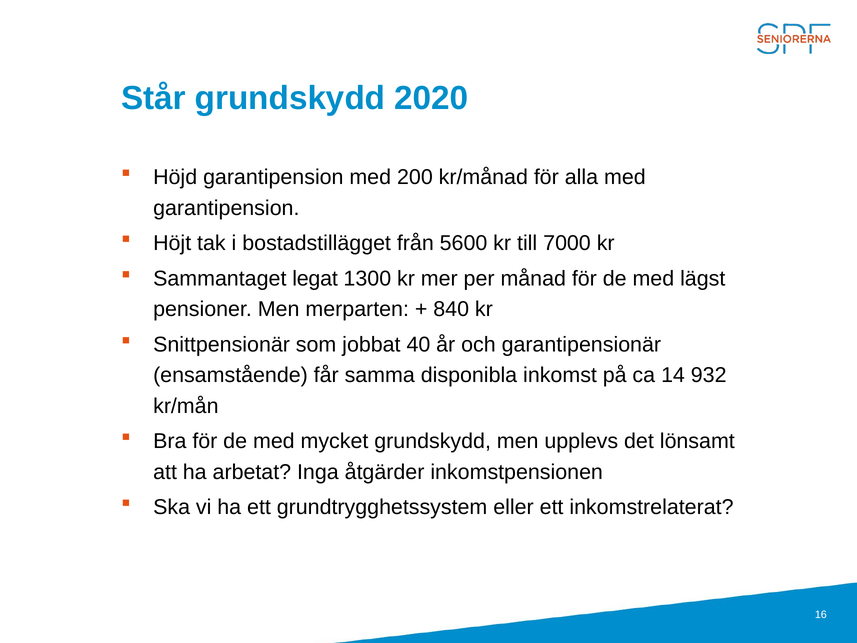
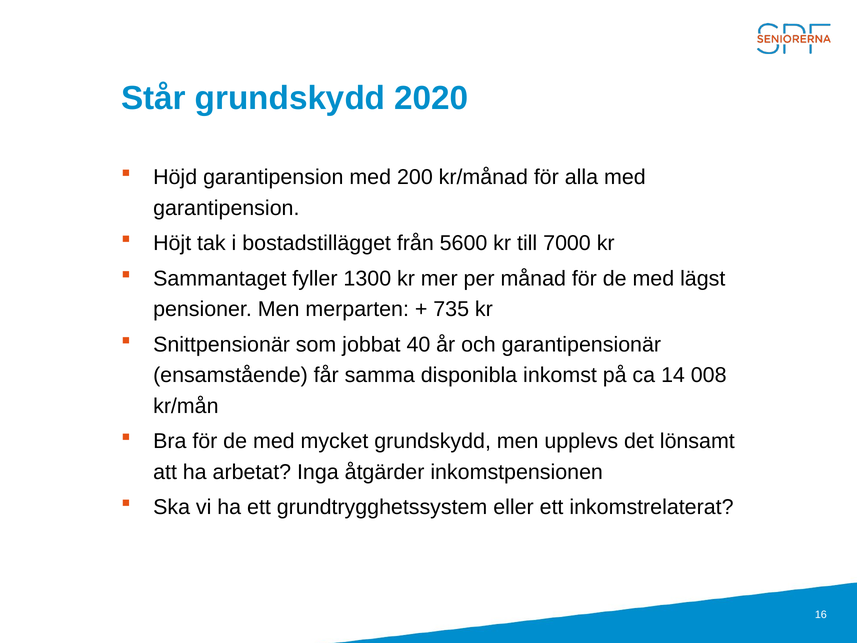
legat: legat -> fyller (315, 278)
840: 840 -> 735 (451, 309)
932: 932 -> 008 (709, 375)
